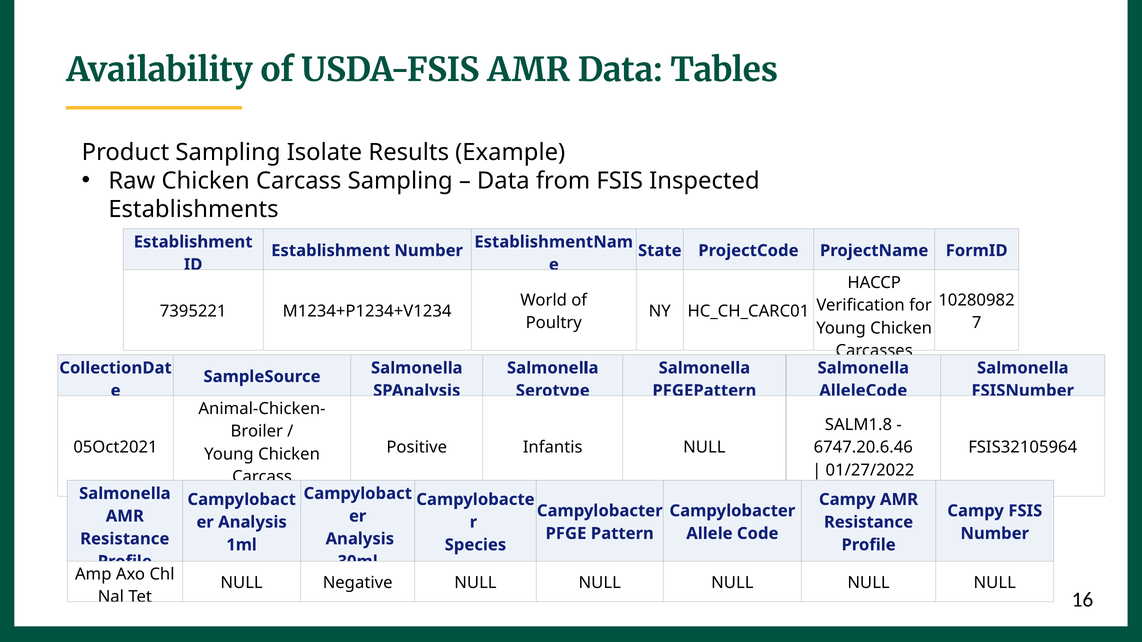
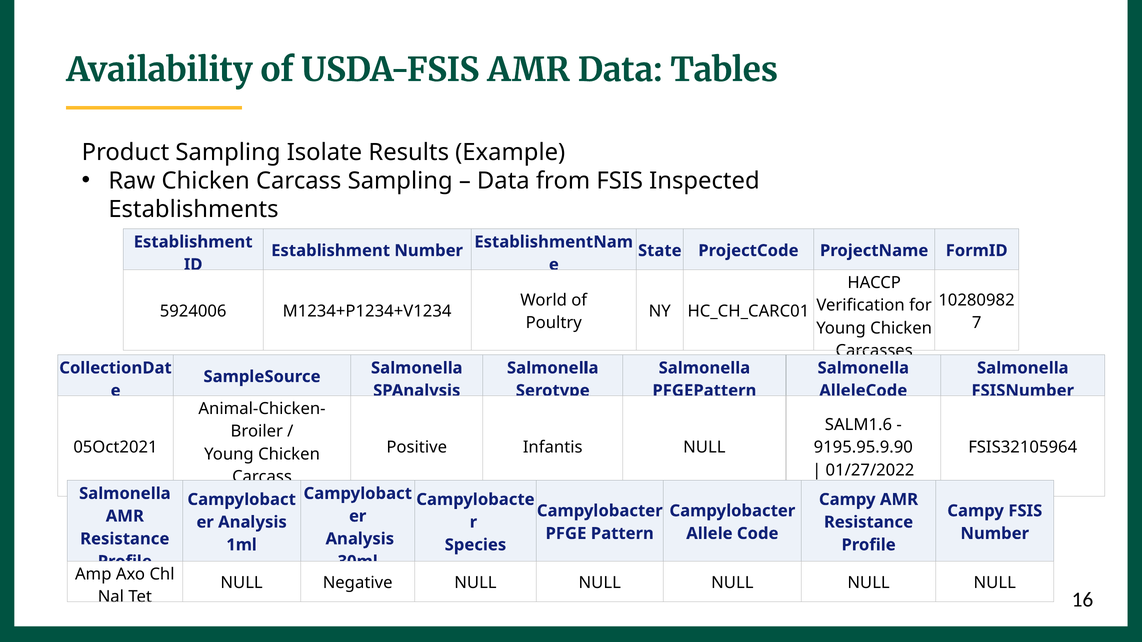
7395221: 7395221 -> 5924006 (193, 312)
SALM1.8: SALM1.8 -> SALM1.6 (858, 425)
6747.20.6.46: 6747.20.6.46 -> 9195.95.9.90 (863, 448)
